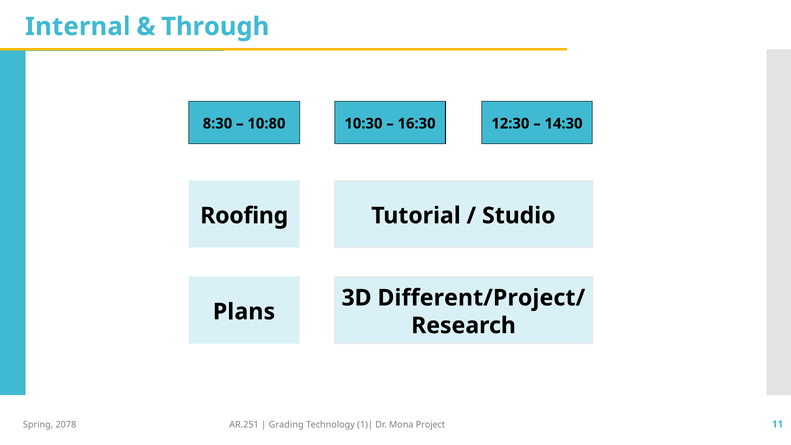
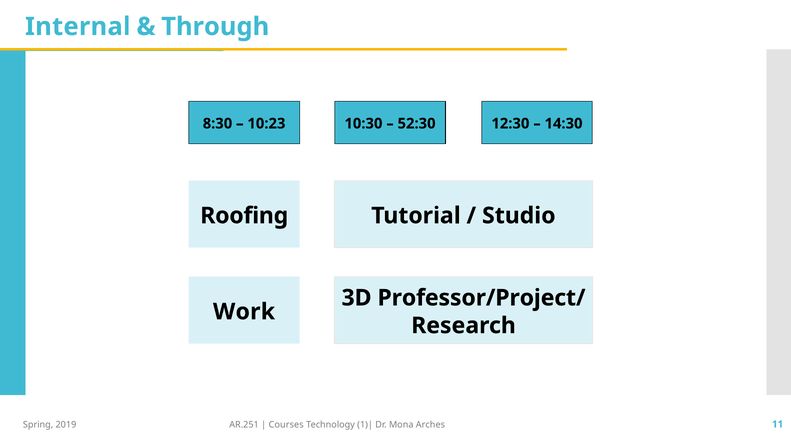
10:80: 10:80 -> 10:23 (266, 124)
16:30: 16:30 -> 52:30 (417, 124)
Different/Project/: Different/Project/ -> Professor/Project/ (481, 298)
Plans: Plans -> Work (244, 312)
2078: 2078 -> 2019 (66, 425)
Grading: Grading -> Courses (286, 425)
Project: Project -> Arches (430, 425)
